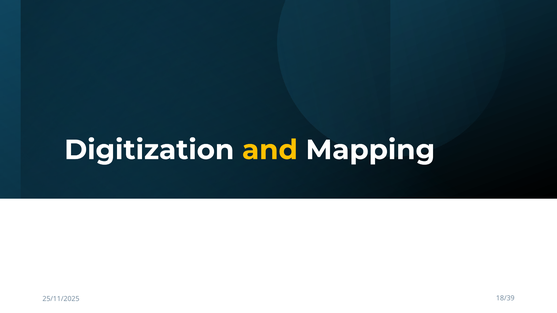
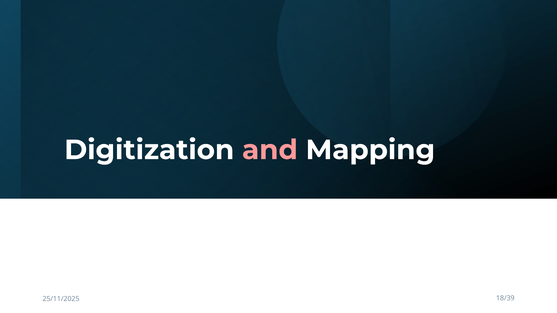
and colour: yellow -> pink (270, 150)
